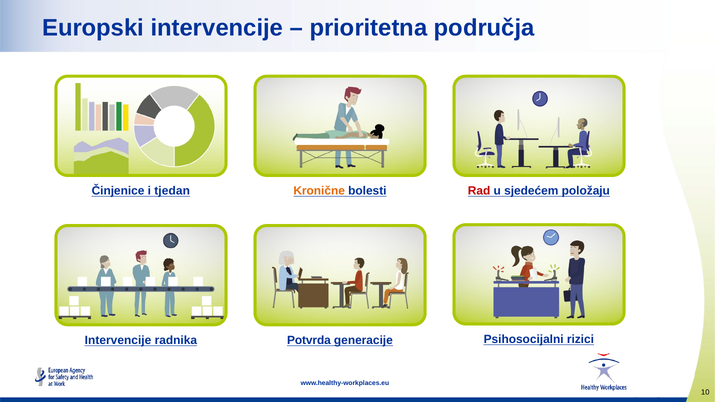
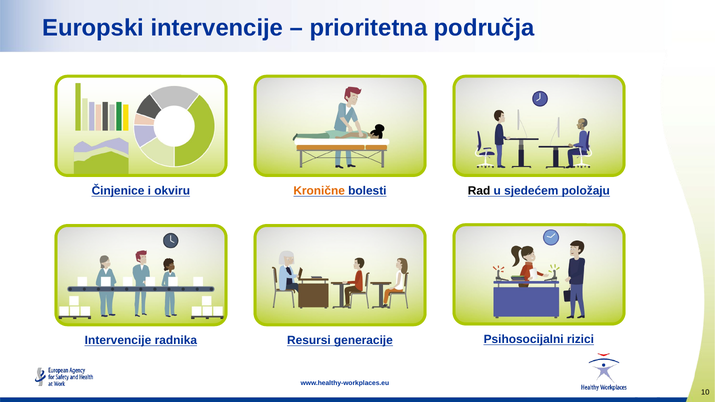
tjedan: tjedan -> okviru (172, 191)
Rad colour: red -> black (479, 191)
Potvrda: Potvrda -> Resursi (309, 341)
